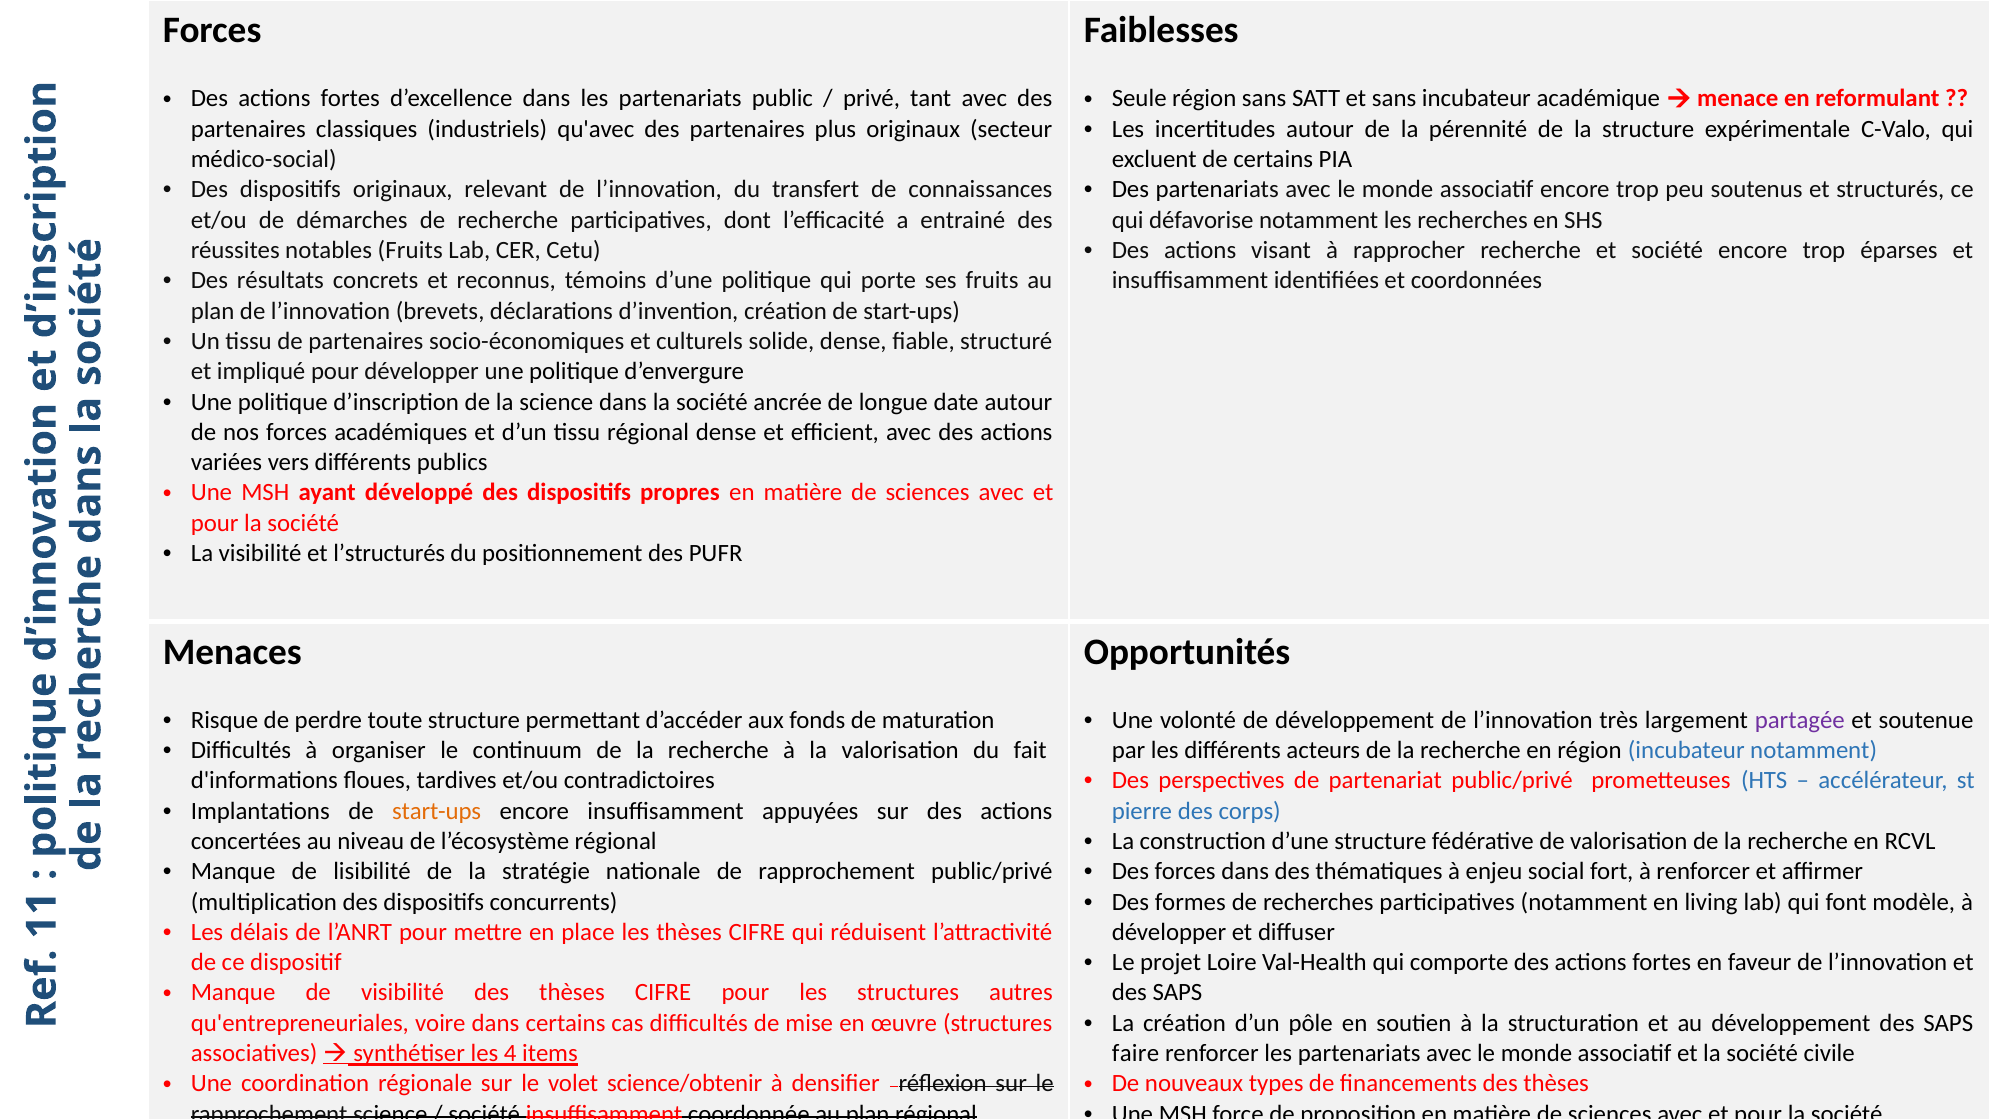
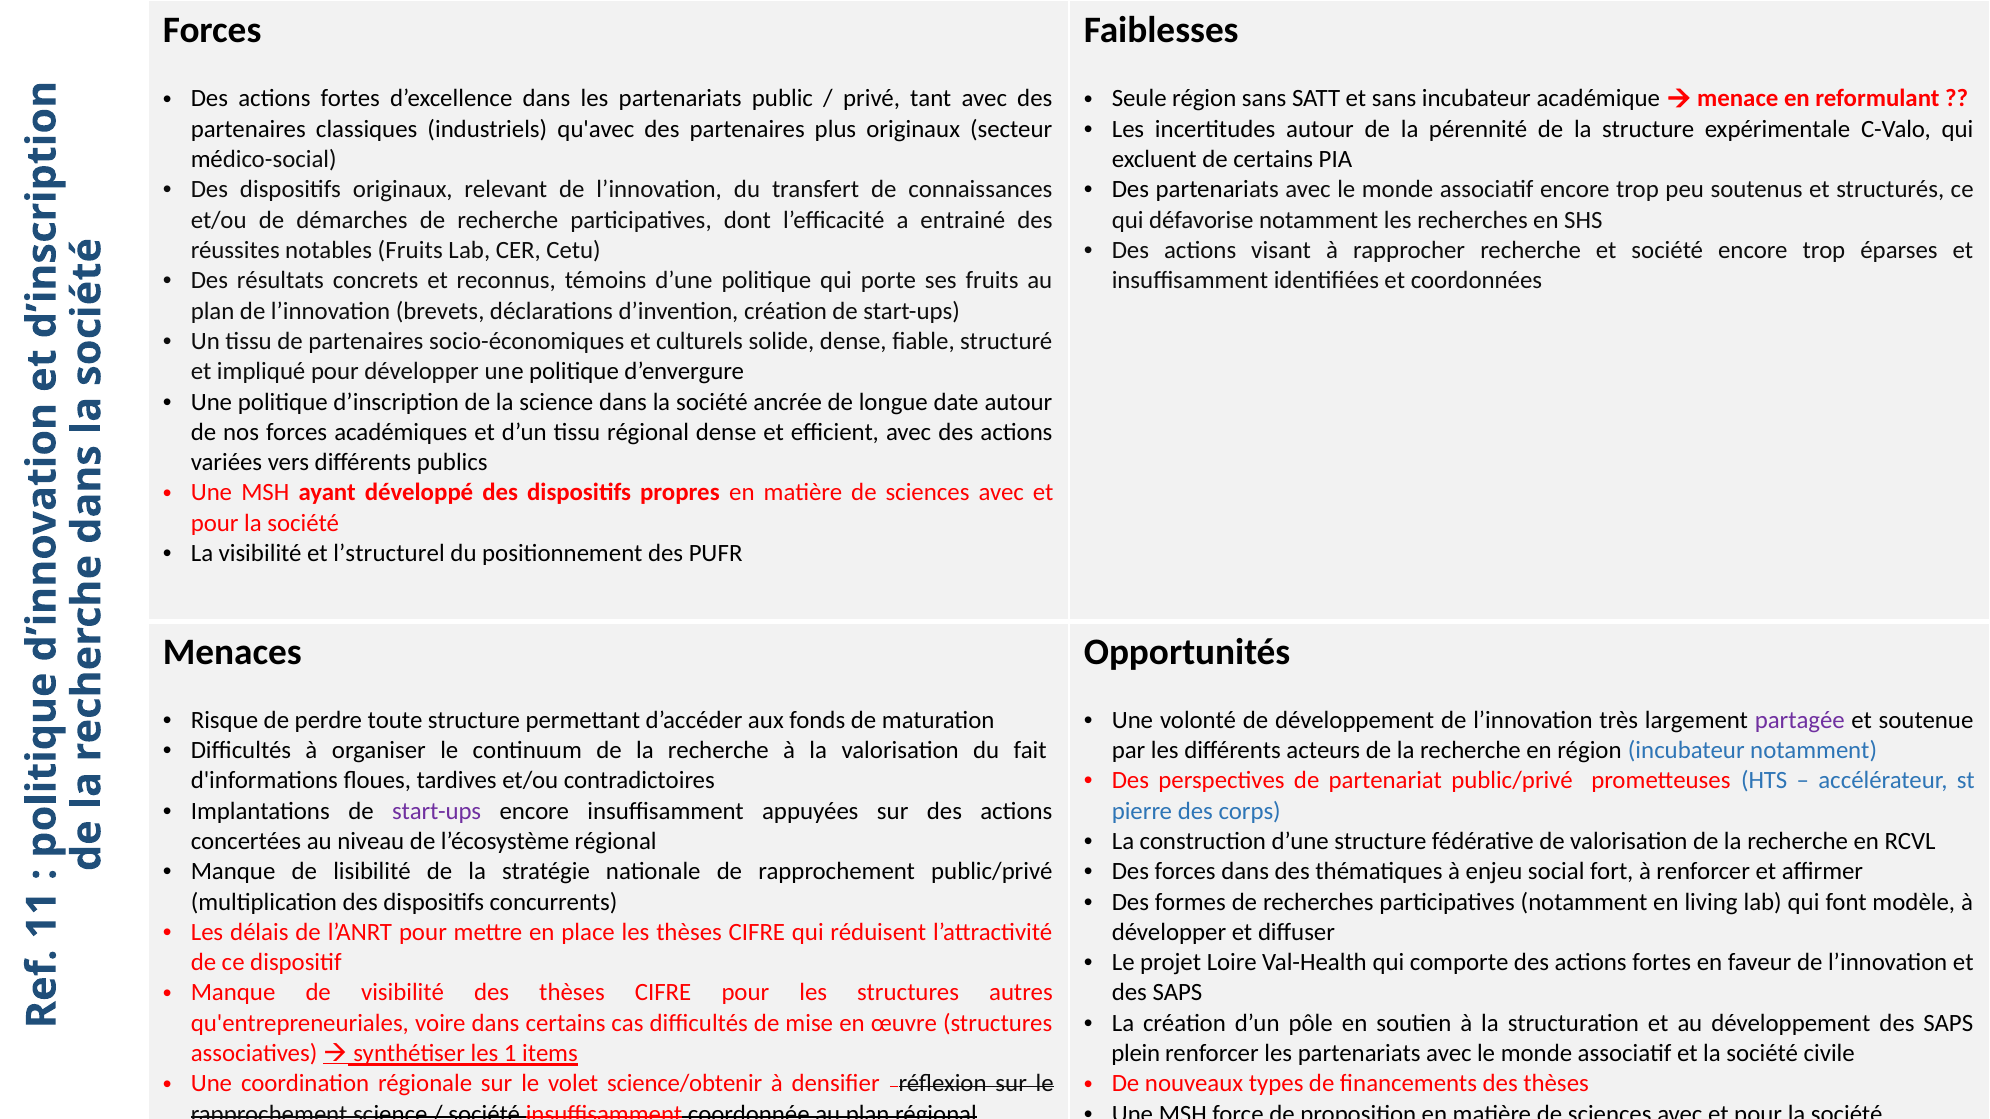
l’structurés: l’structurés -> l’structurel (389, 554)
start-ups colour: orange -> purple (437, 811)
les 4: 4 -> 1 (510, 1054)
faire: faire -> plein (1136, 1054)
